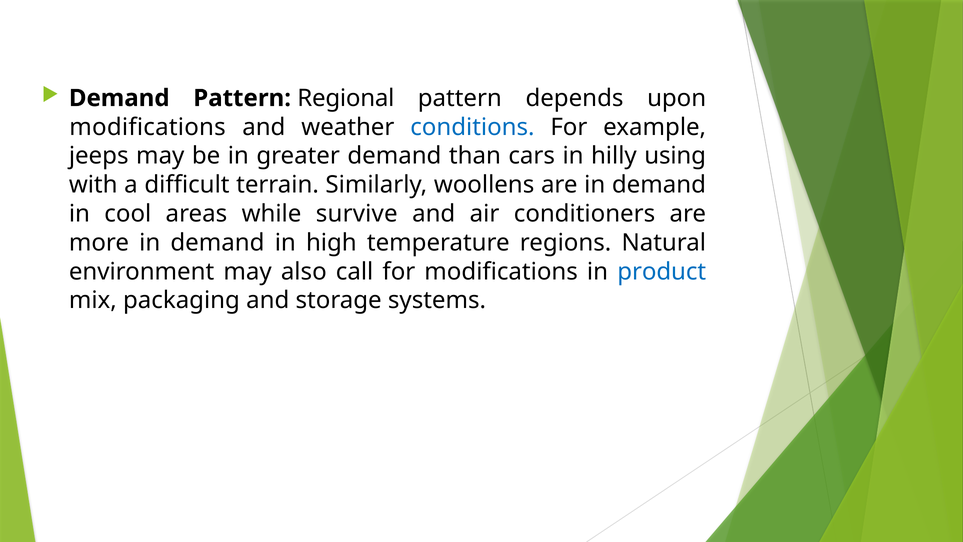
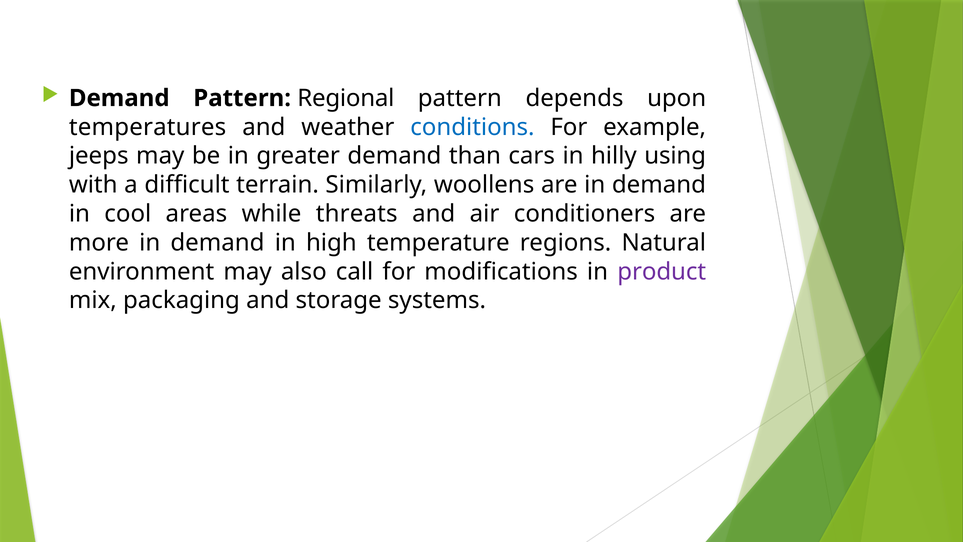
modifications: modifications -> temperatures (148, 127)
survive: survive -> threats (357, 214)
product colour: blue -> purple (662, 271)
